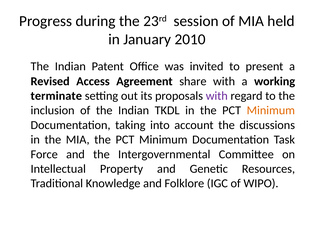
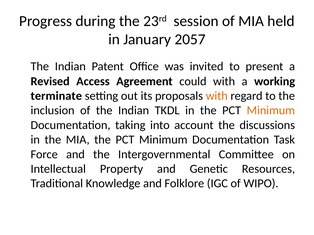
2010: 2010 -> 2057 (190, 40)
share: share -> could (193, 81)
with colour: purple -> orange (217, 96)
